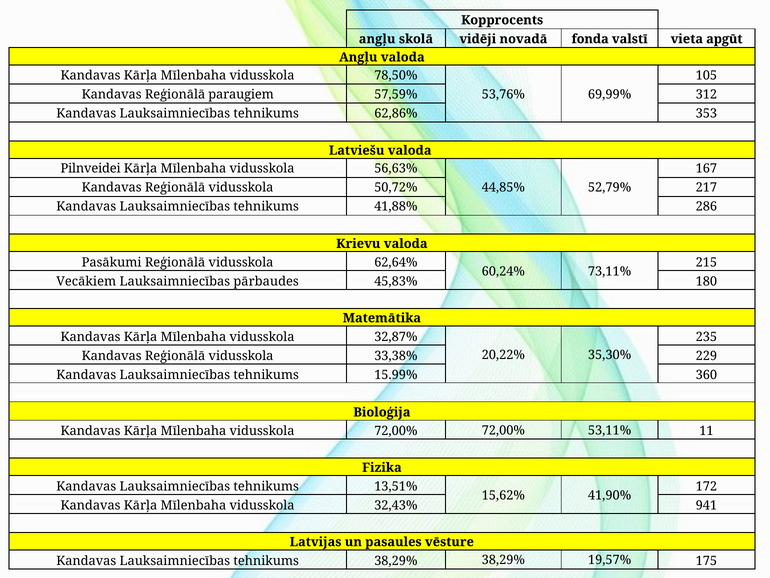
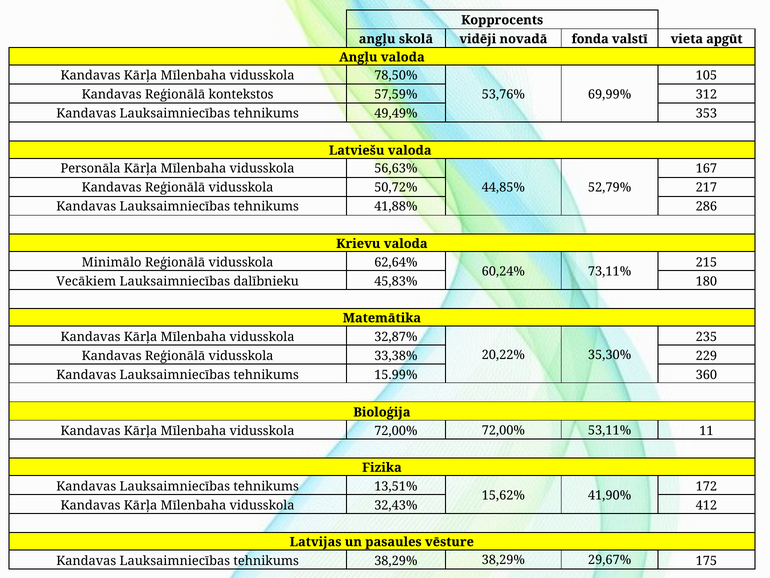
paraugiem: paraugiem -> kontekstos (241, 94)
62,86%: 62,86% -> 49,49% (396, 113)
Pilnveidei: Pilnveidei -> Personāla (91, 169)
Pasākumi: Pasākumi -> Minimālo (112, 262)
pārbaudes: pārbaudes -> dalībnieku (266, 281)
941: 941 -> 412 (706, 505)
19,57%: 19,57% -> 29,67% (610, 560)
